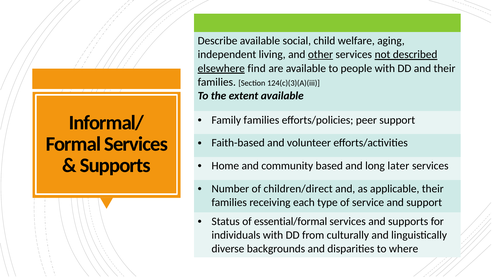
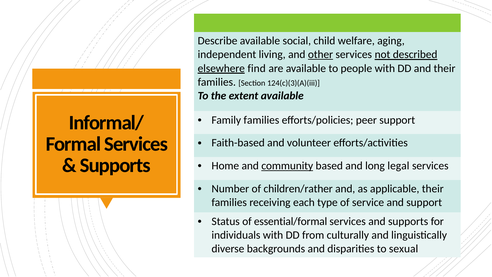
community underline: none -> present (287, 166)
later: later -> legal (398, 166)
children/direct: children/direct -> children/rather (298, 189)
where: where -> sexual (404, 249)
